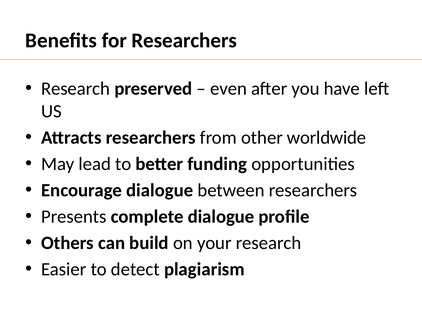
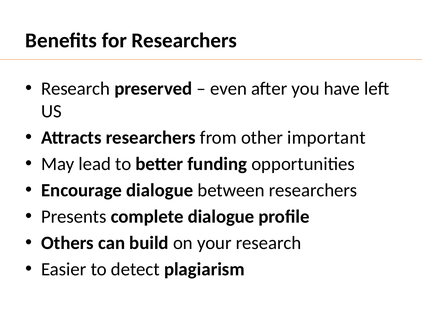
worldwide: worldwide -> important (326, 137)
